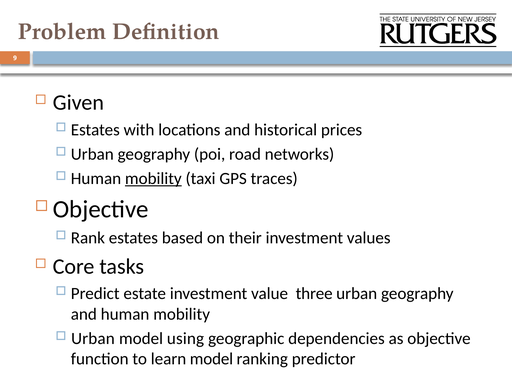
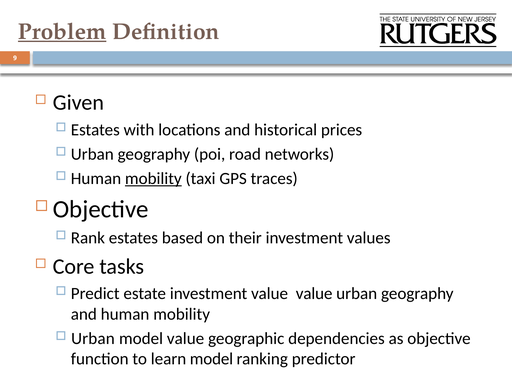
Problem underline: none -> present (62, 32)
value three: three -> value (314, 294)
model using: using -> value (186, 338)
